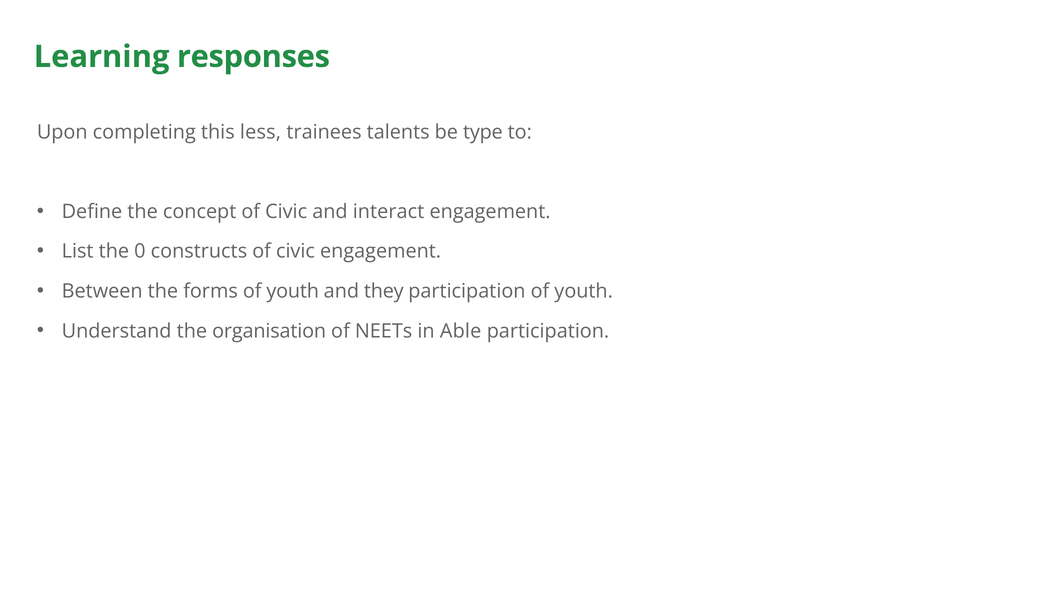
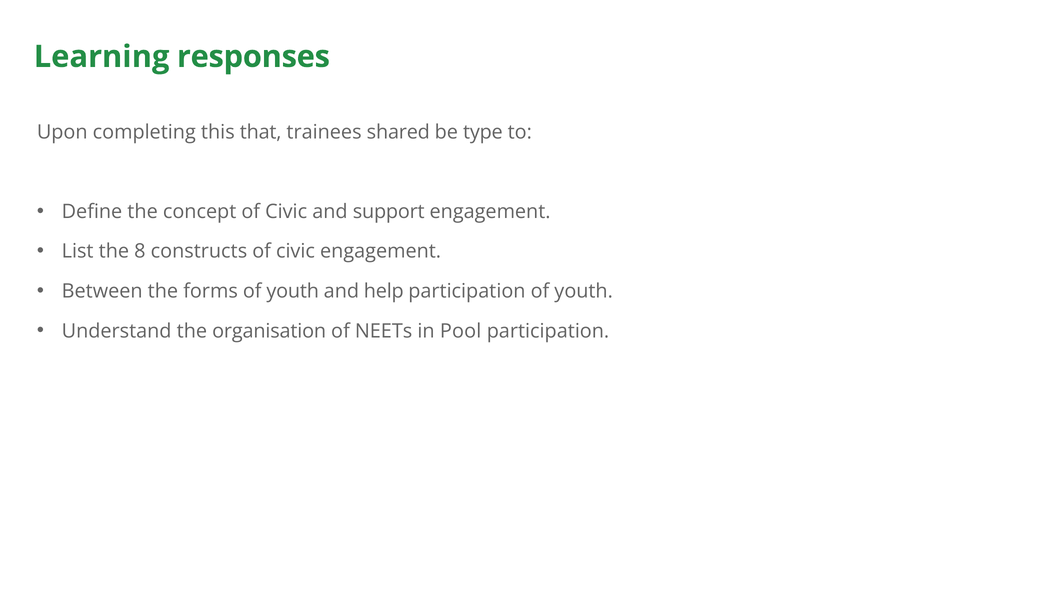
less: less -> that (261, 132)
talents: talents -> shared (398, 132)
interact: interact -> support (389, 212)
0: 0 -> 8 (140, 251)
they: they -> help (384, 291)
Able: Able -> Pool (461, 331)
